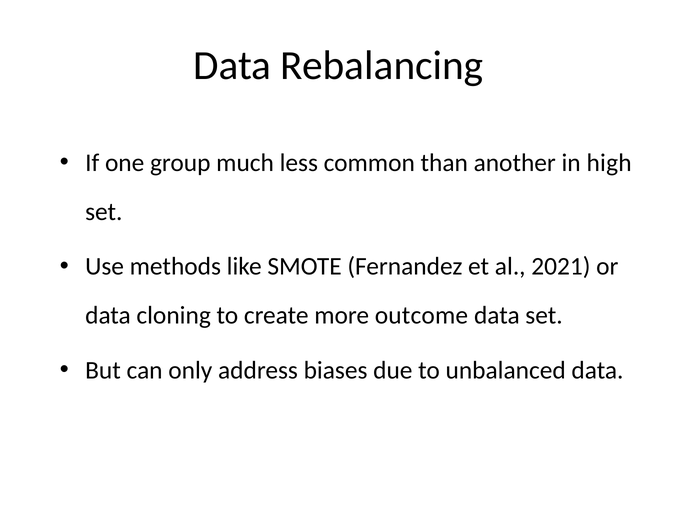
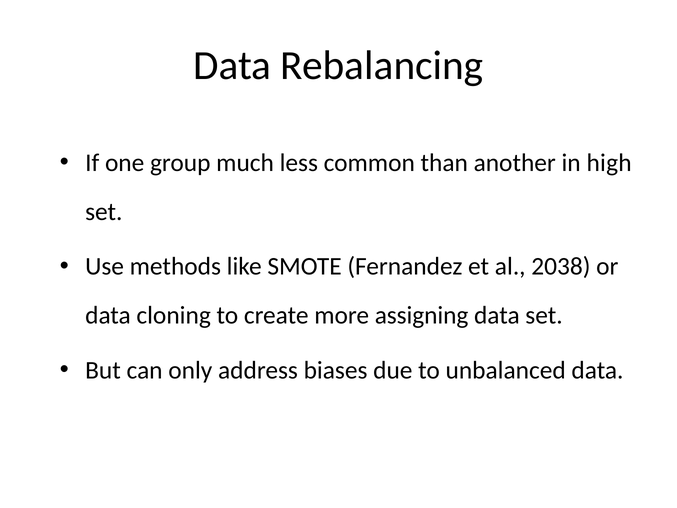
2021: 2021 -> 2038 (561, 266)
outcome: outcome -> assigning (422, 315)
